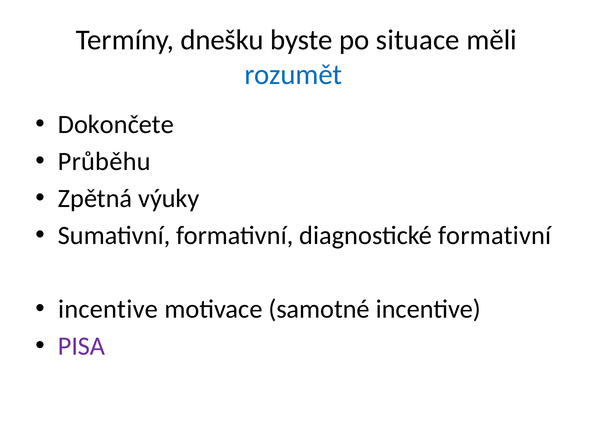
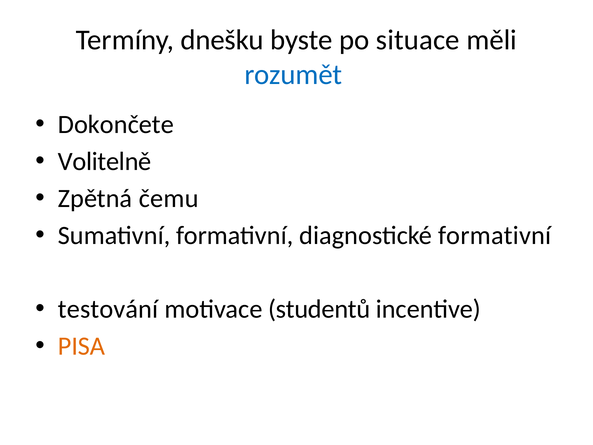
Průběhu: Průběhu -> Volitelně (105, 161)
výuky: výuky -> čemu (169, 198)
incentive: incentive -> testování (108, 309)
samotné: samotné -> studentů (319, 309)
PISA colour: purple -> orange (82, 346)
